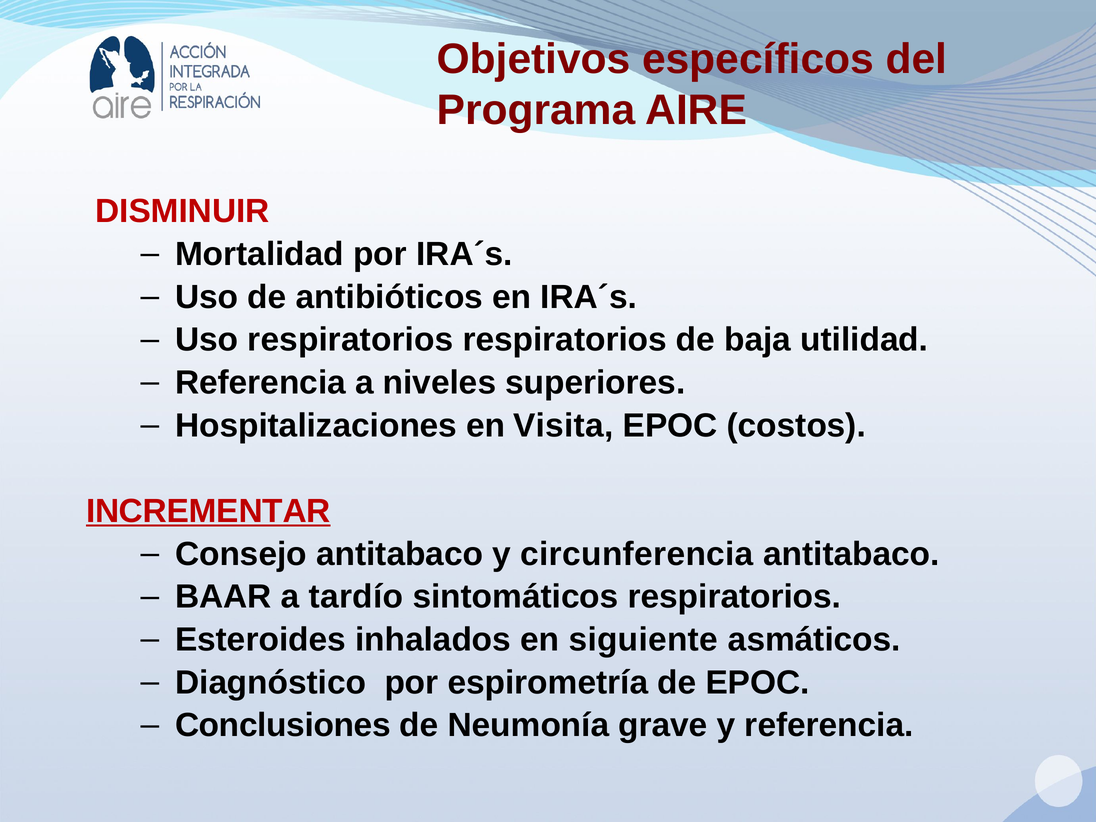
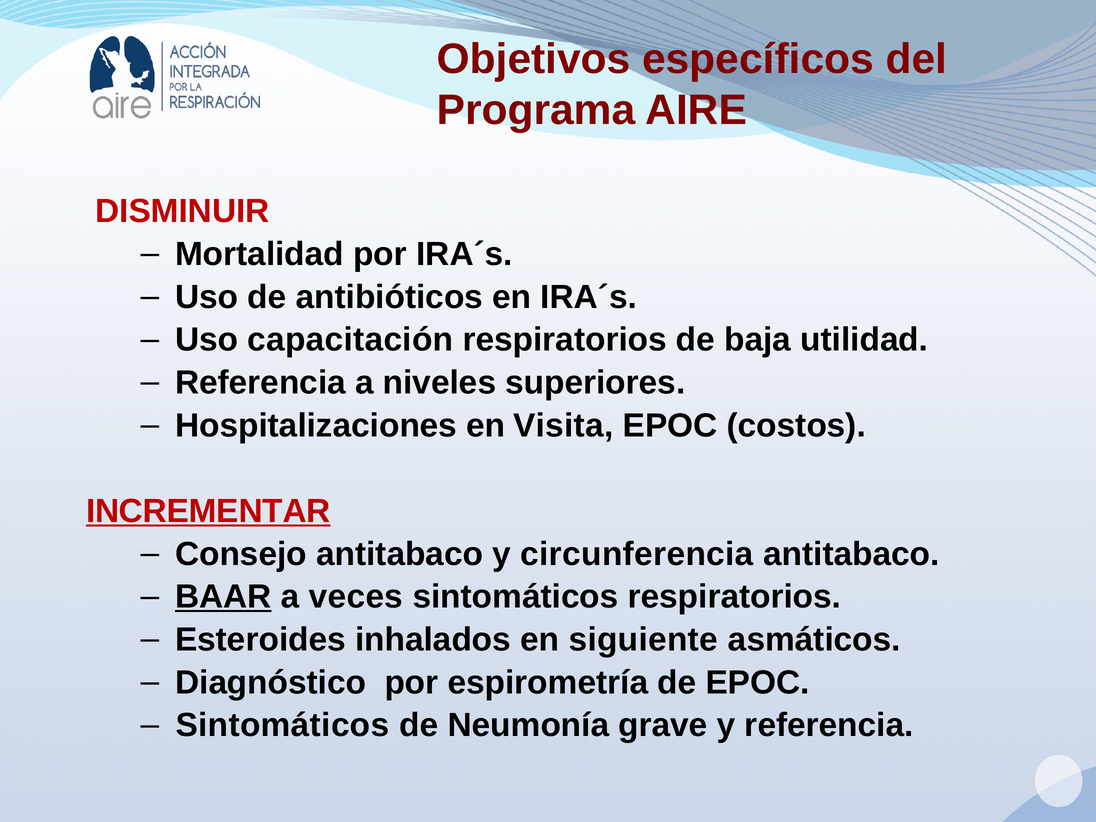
Uso respiratorios: respiratorios -> capacitación (350, 340)
BAAR underline: none -> present (223, 597)
tardío: tardío -> veces (356, 597)
Conclusiones: Conclusiones -> Sintomáticos (283, 725)
